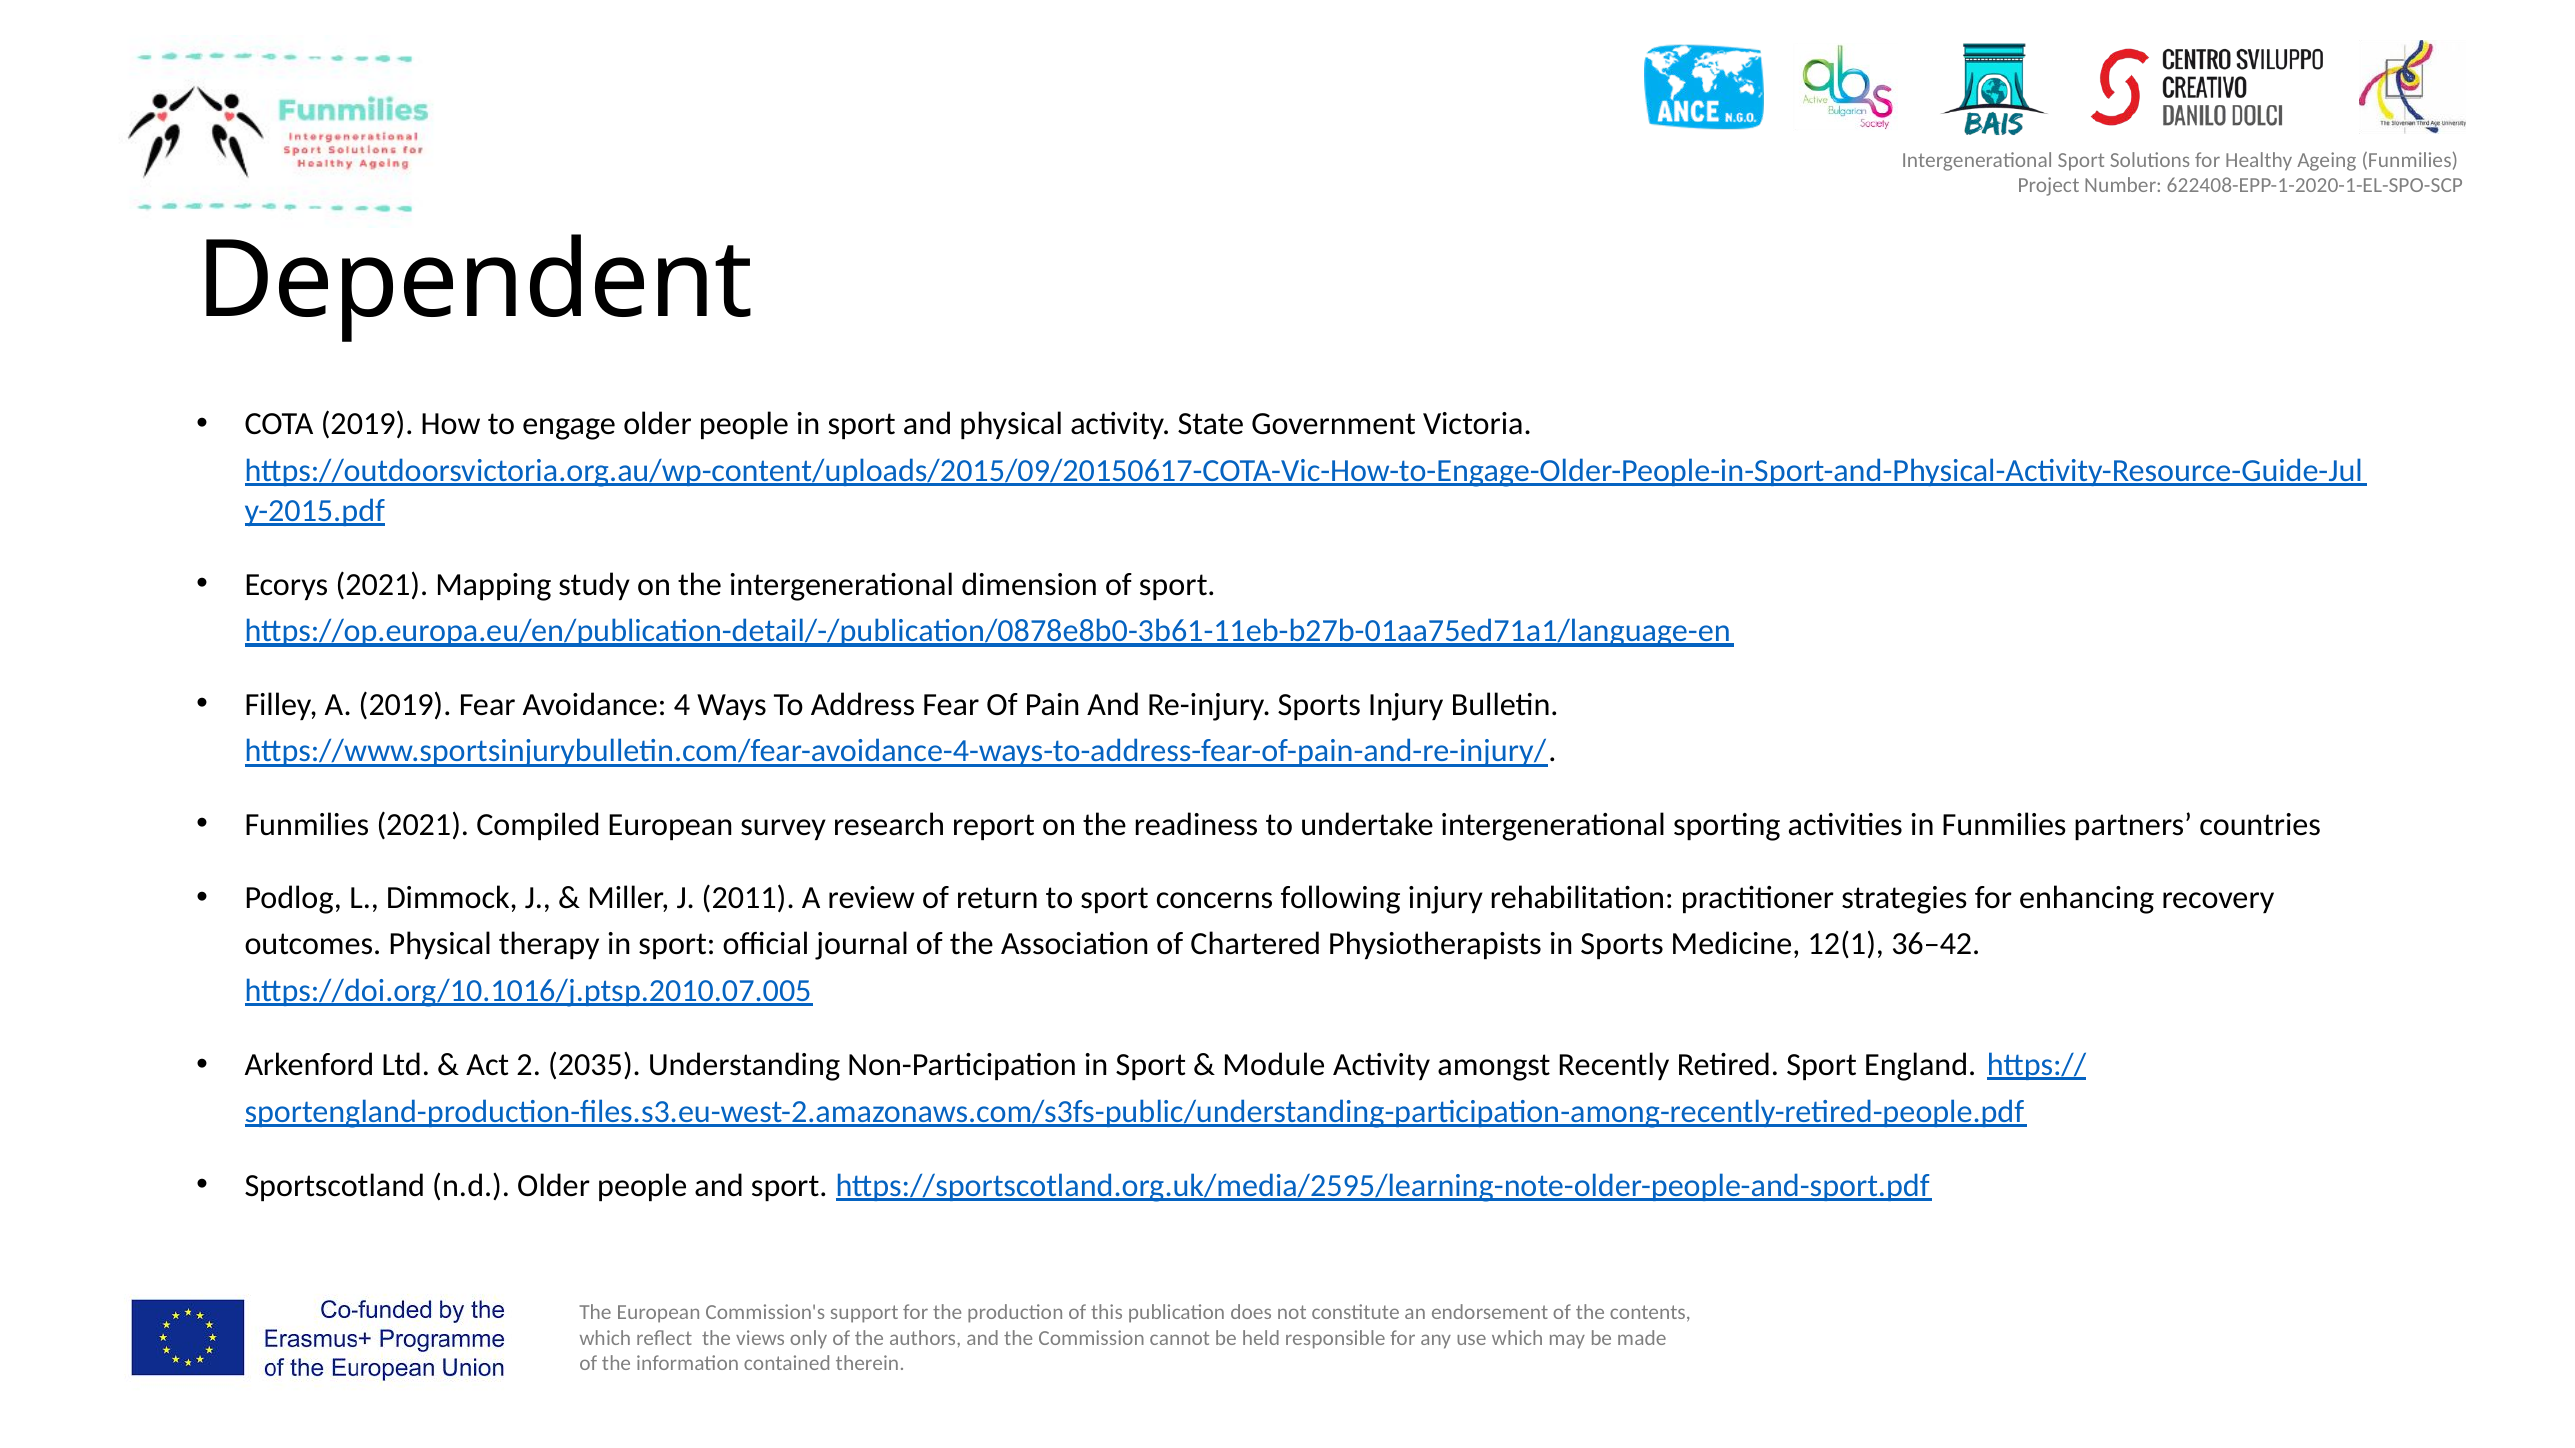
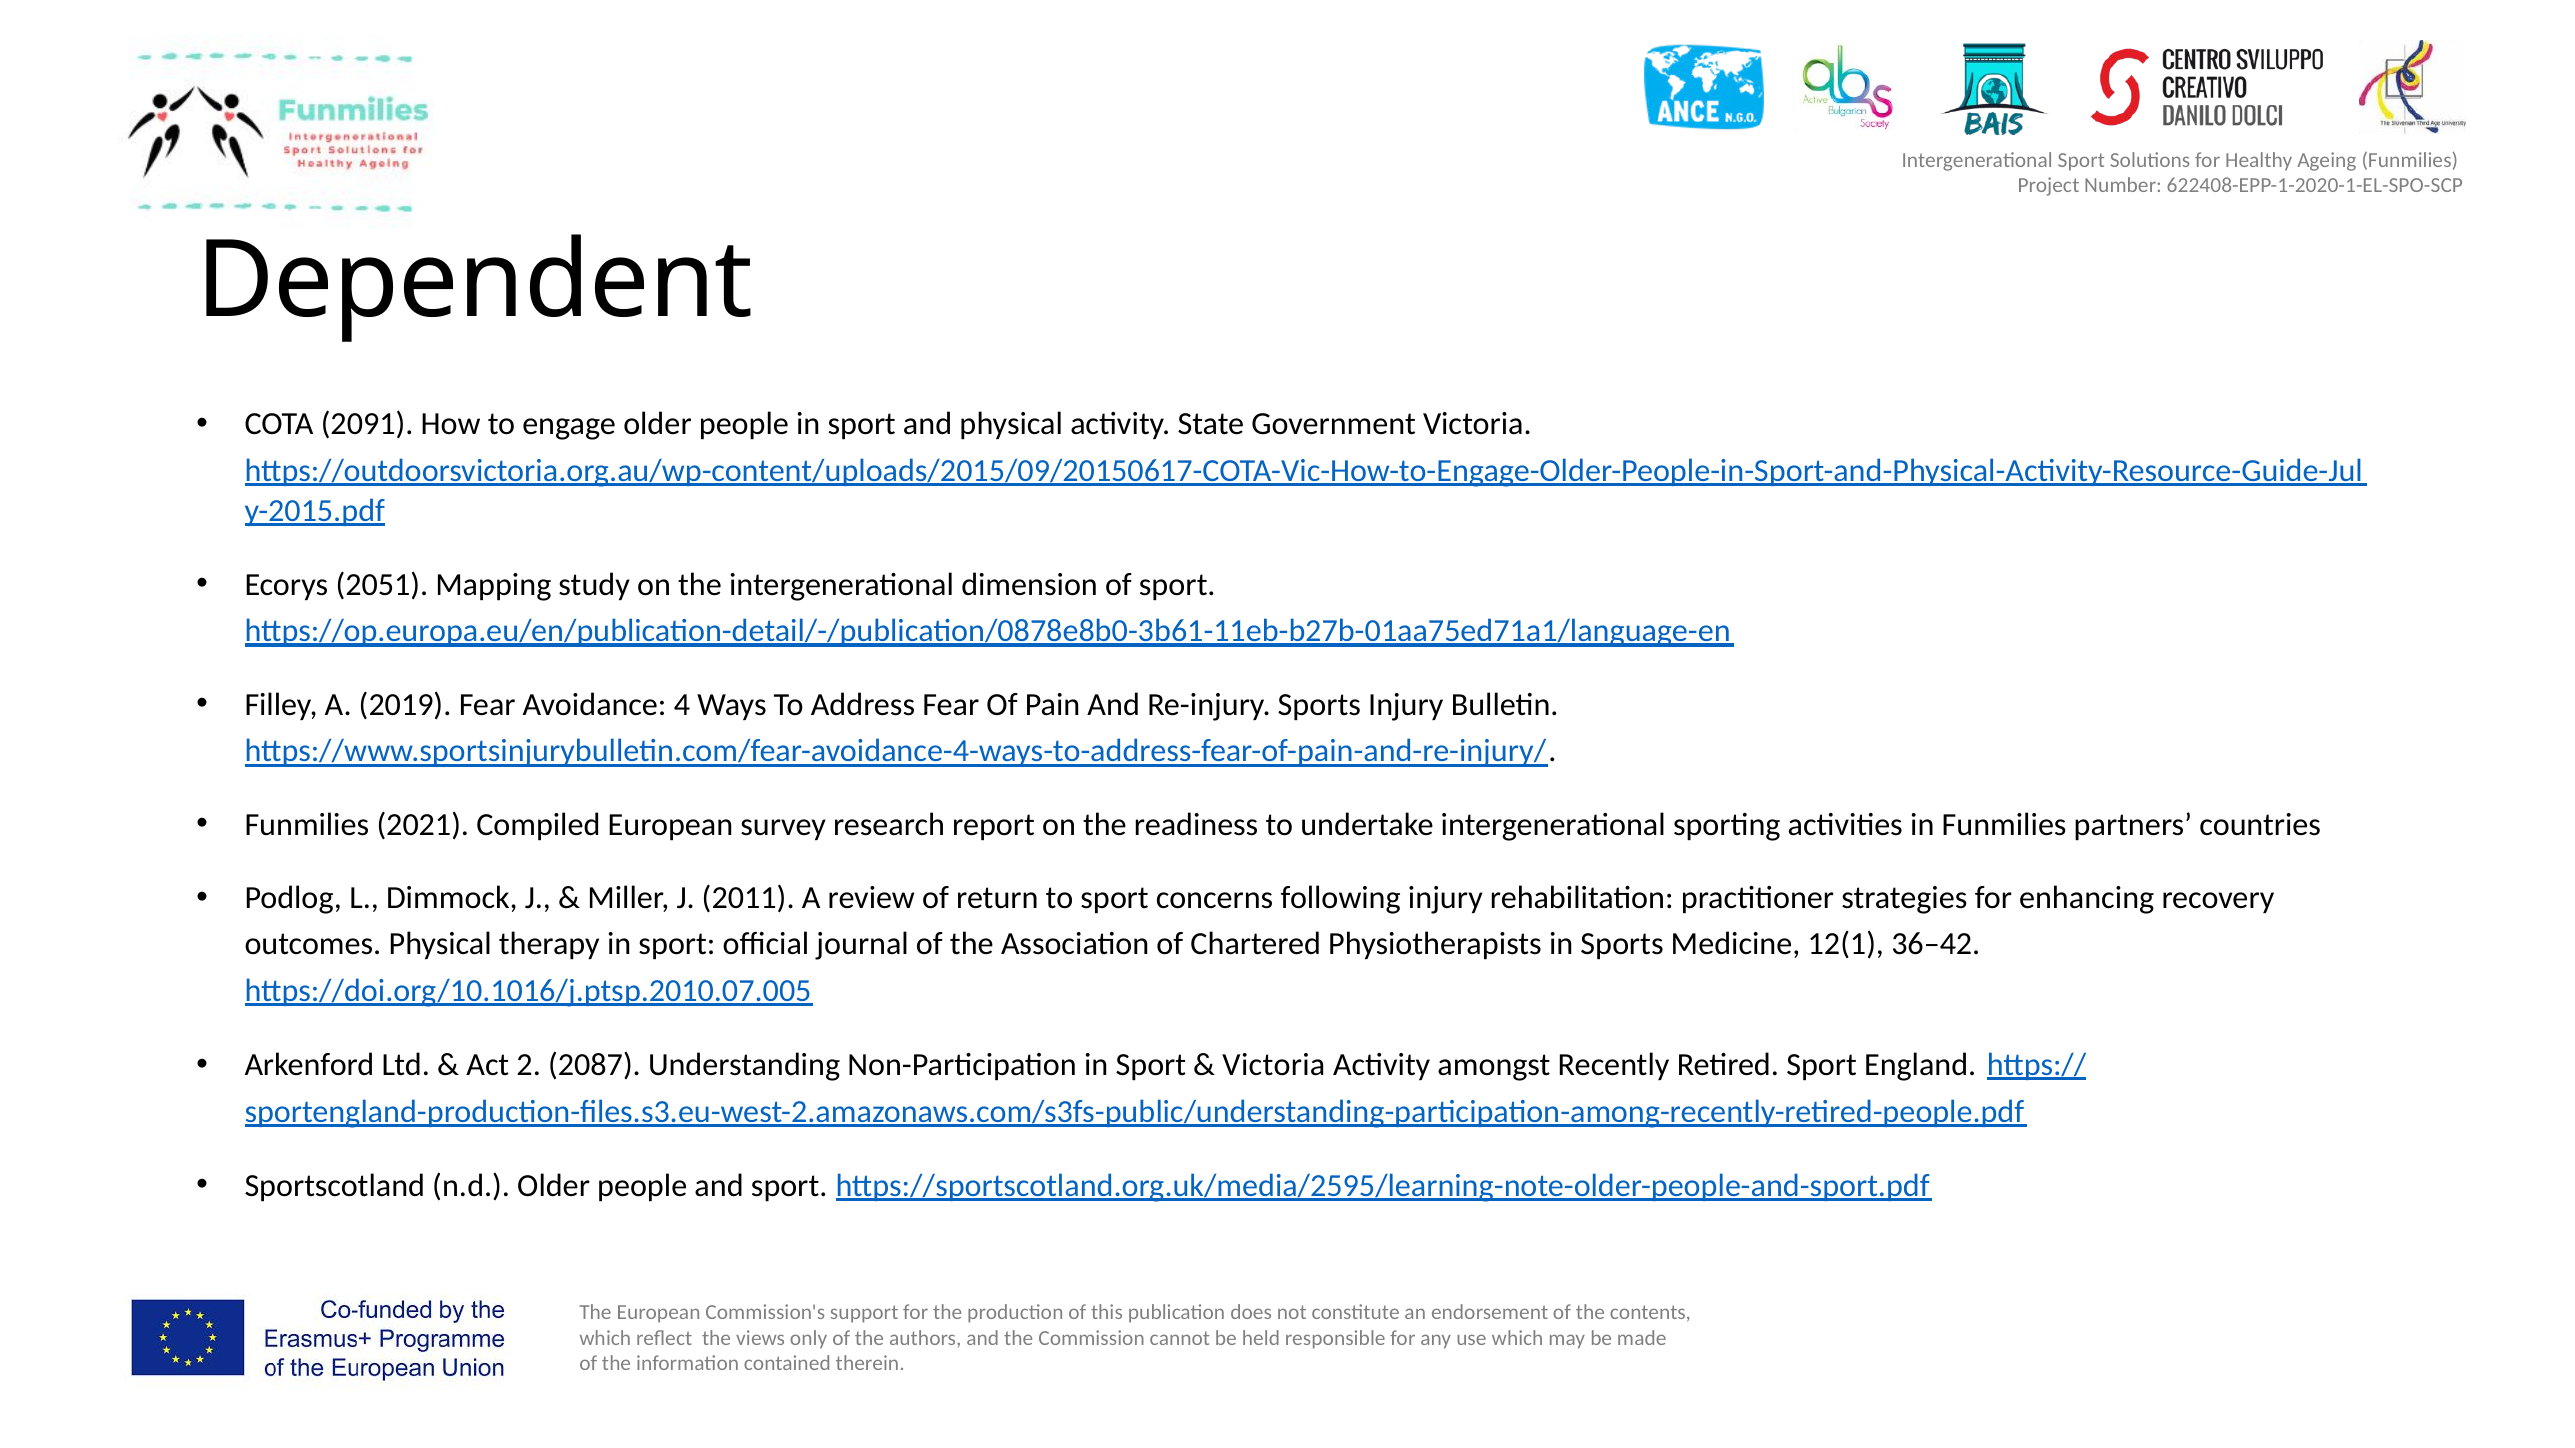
COTA 2019: 2019 -> 2091 (367, 424)
Ecorys 2021: 2021 -> 2051 (382, 585)
2035: 2035 -> 2087 (595, 1065)
Module: Module -> Victoria (1274, 1065)
